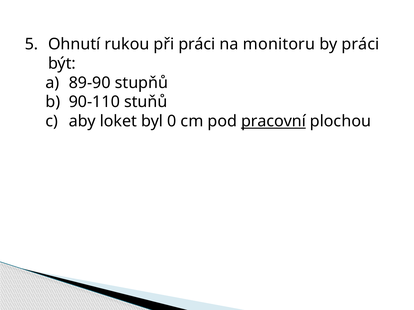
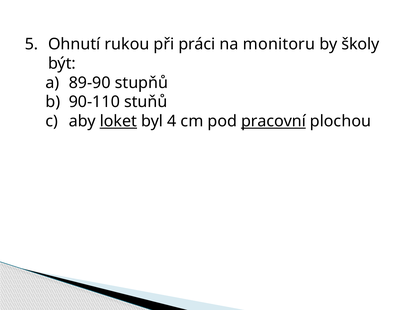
by práci: práci -> školy (360, 44)
loket underline: none -> present (118, 121)
0: 0 -> 4 (172, 121)
